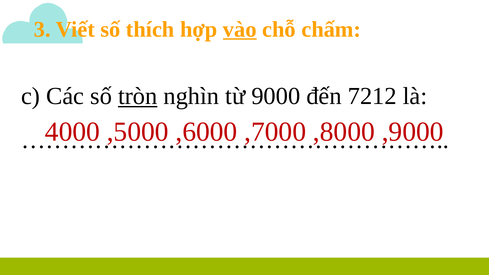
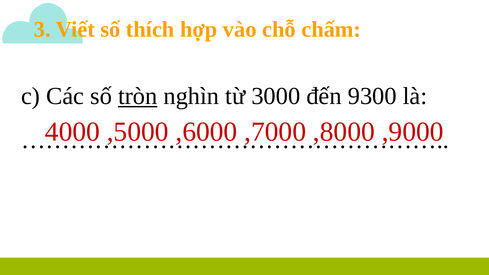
vào underline: present -> none (240, 29)
9000: 9000 -> 3000 (276, 96)
7212: 7212 -> 9300 (372, 96)
